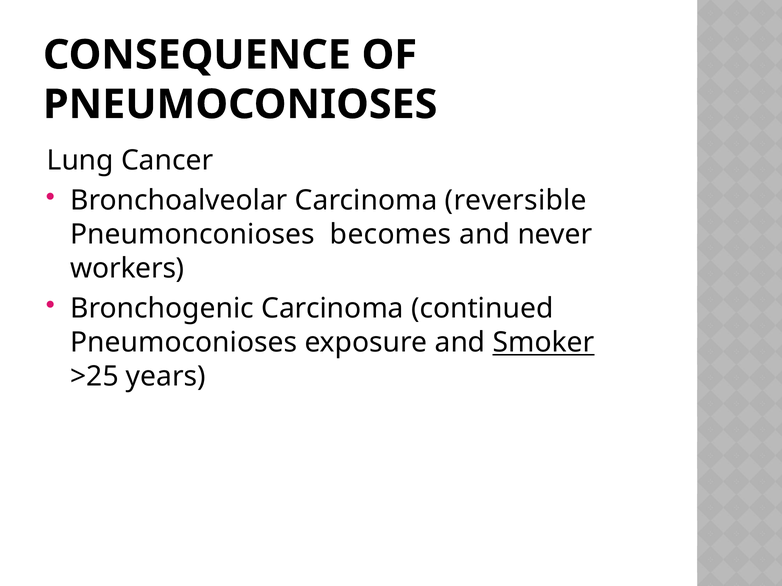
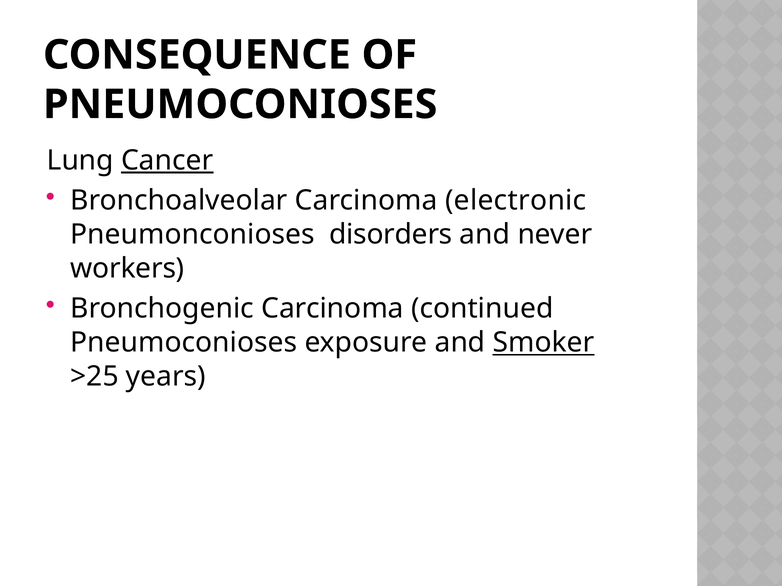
Cancer underline: none -> present (167, 160)
reversible: reversible -> electronic (516, 201)
becomes: becomes -> disorders (391, 235)
